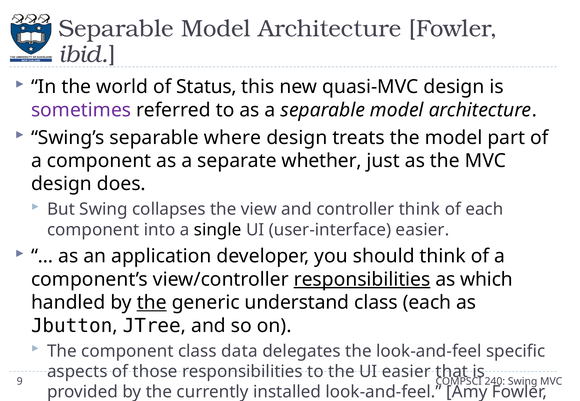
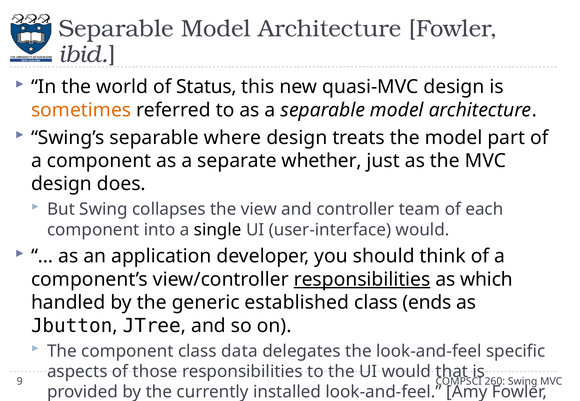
sometimes colour: purple -> orange (81, 110)
controller think: think -> team (419, 210)
user-interface easier: easier -> would (423, 230)
the underline: present -> none (152, 303)
understand: understand -> established (297, 303)
class each: each -> ends (427, 303)
UI easier: easier -> would (406, 372)
240: 240 -> 260 (495, 382)
